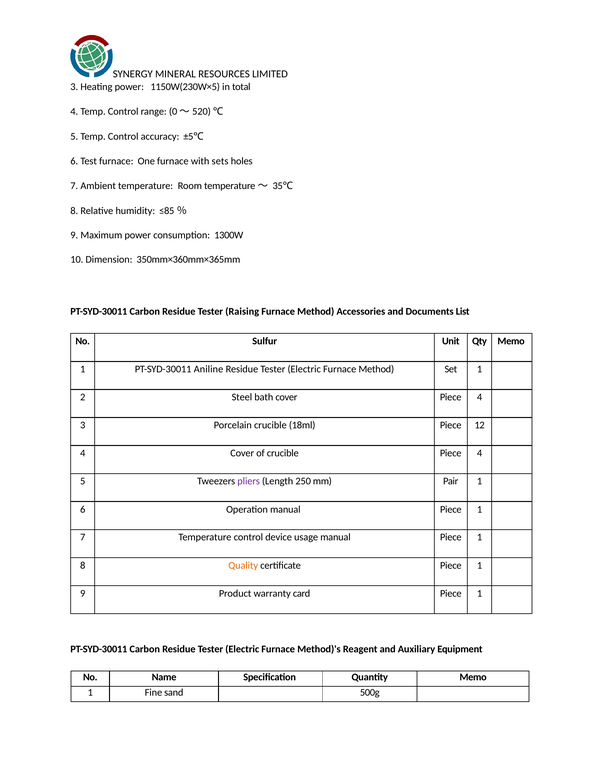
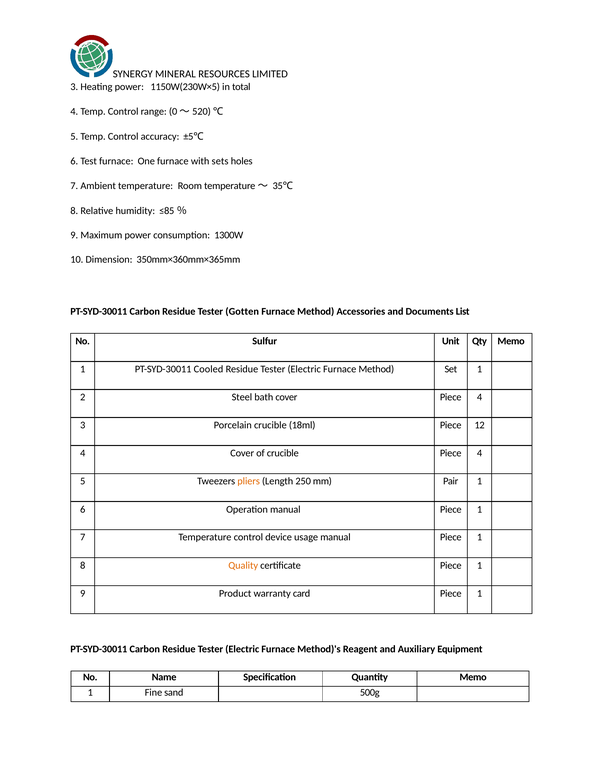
Raising: Raising -> Gotten (242, 312)
Aniline: Aniline -> Cooled (208, 370)
pliers colour: purple -> orange (249, 482)
